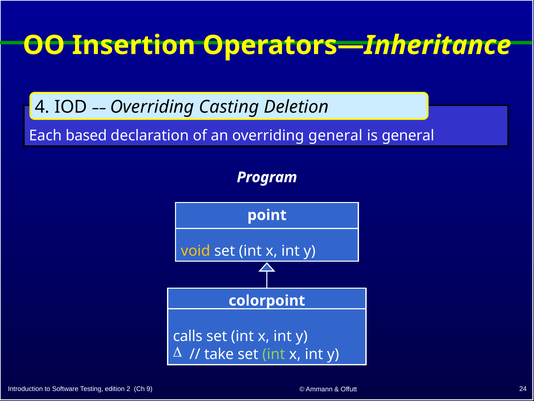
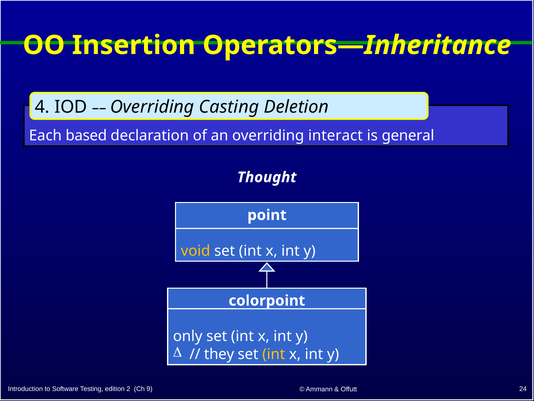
overriding general: general -> interact (335, 136)
Program: Program -> Thought (267, 177)
calls: calls -> only (188, 336)
take: take -> they (219, 354)
int colour: light green -> yellow (274, 354)
